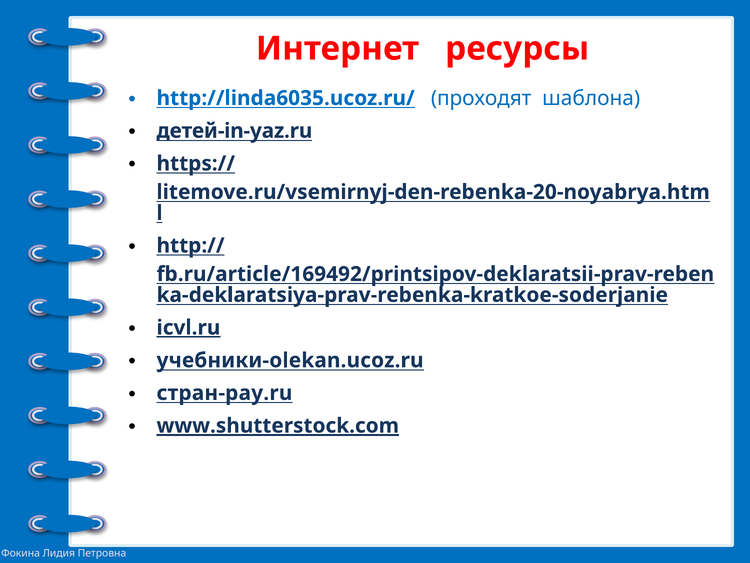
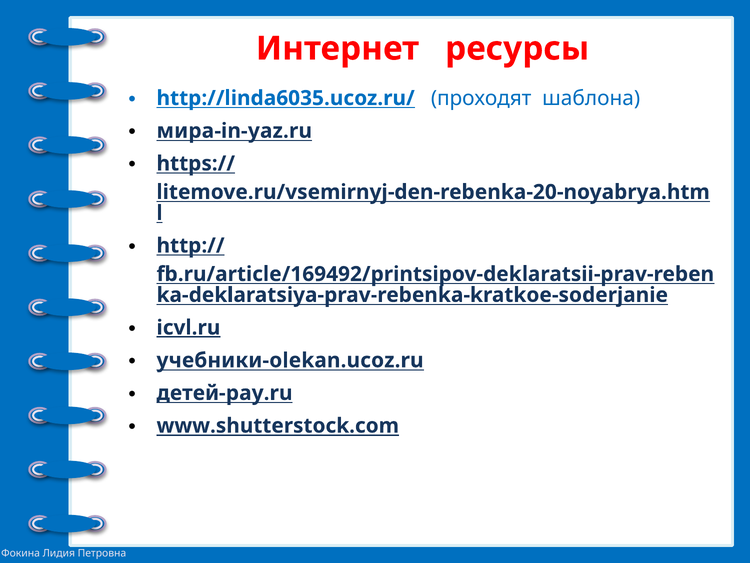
детей-in-yaz.ru: детей-in-yaz.ru -> мира-in-yaz.ru (234, 131)
стран-pay.ru: стран-pay.ru -> детей-pay.ru (225, 393)
www.shutterstock.com underline: present -> none (278, 425)
